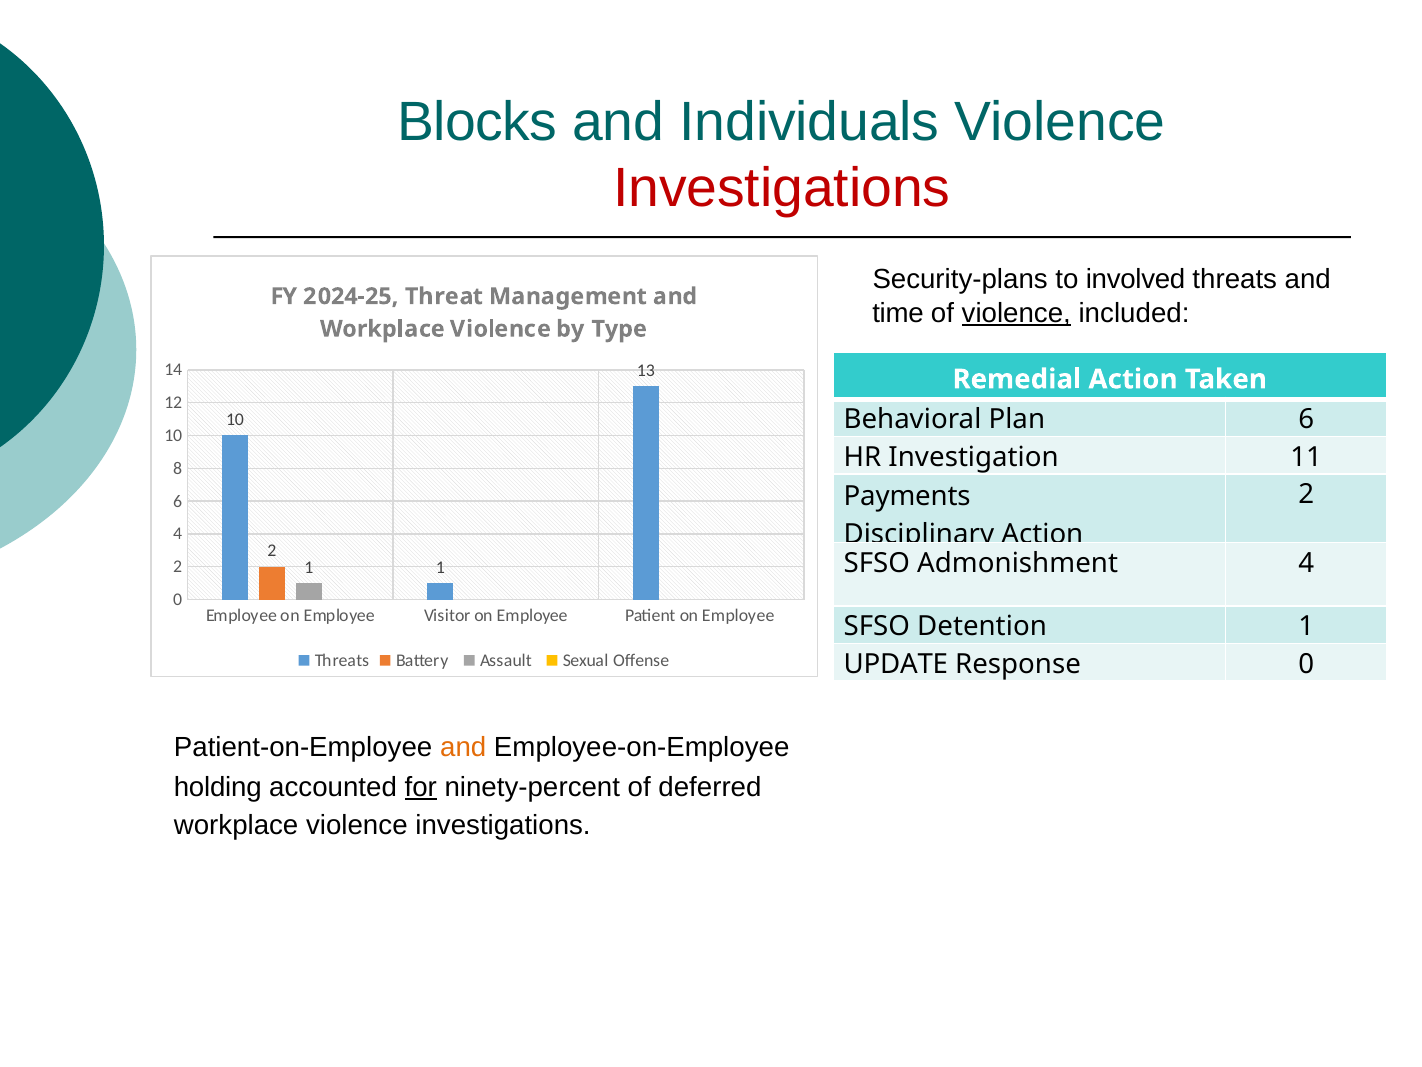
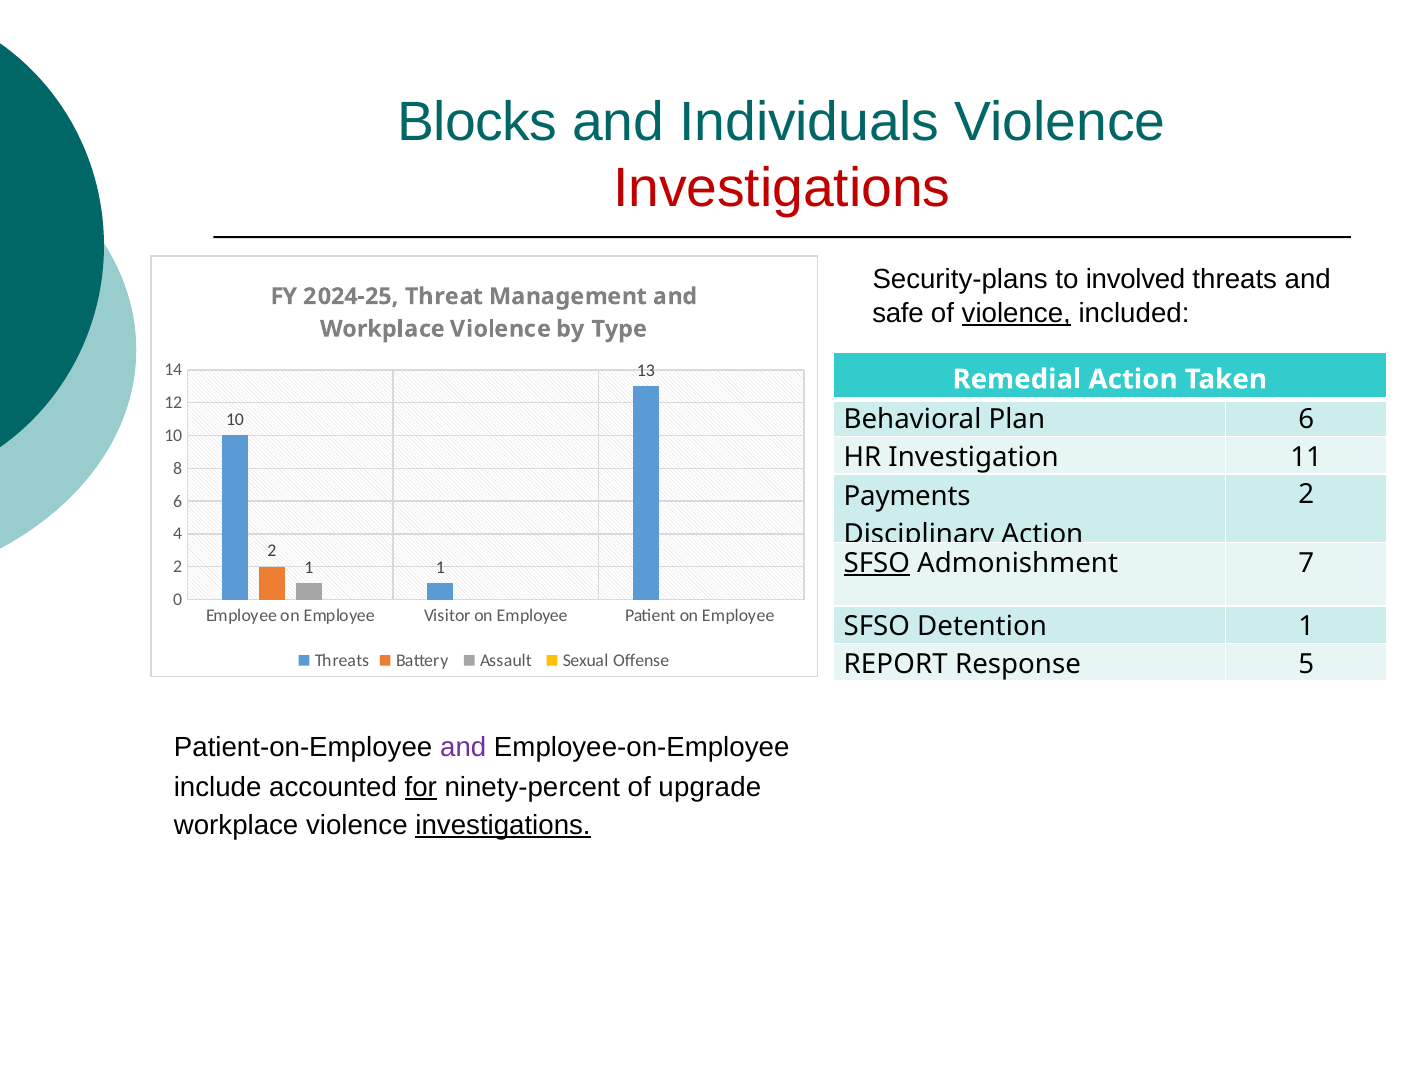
time: time -> safe (898, 313)
SFSO underline: none -> present (877, 563)
Admonishment 4: 4 -> 7 (1306, 563)
UPDATE: UPDATE -> REPORT (896, 664)
Response 0: 0 -> 5 (1306, 664)
and colour: orange -> purple (463, 747)
holding: holding -> include (218, 787)
deferred: deferred -> upgrade (710, 787)
investigations underline: none -> present (503, 825)
